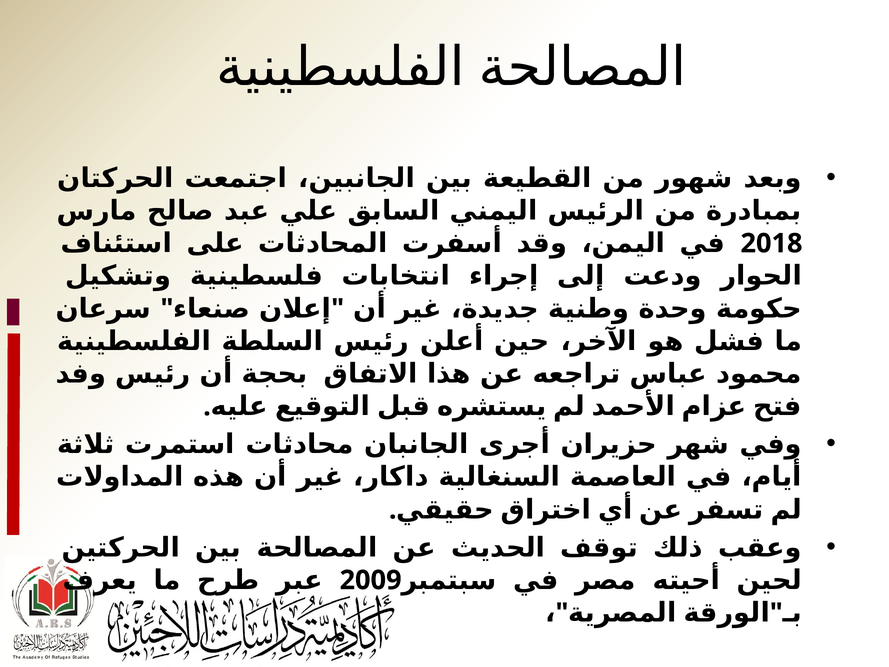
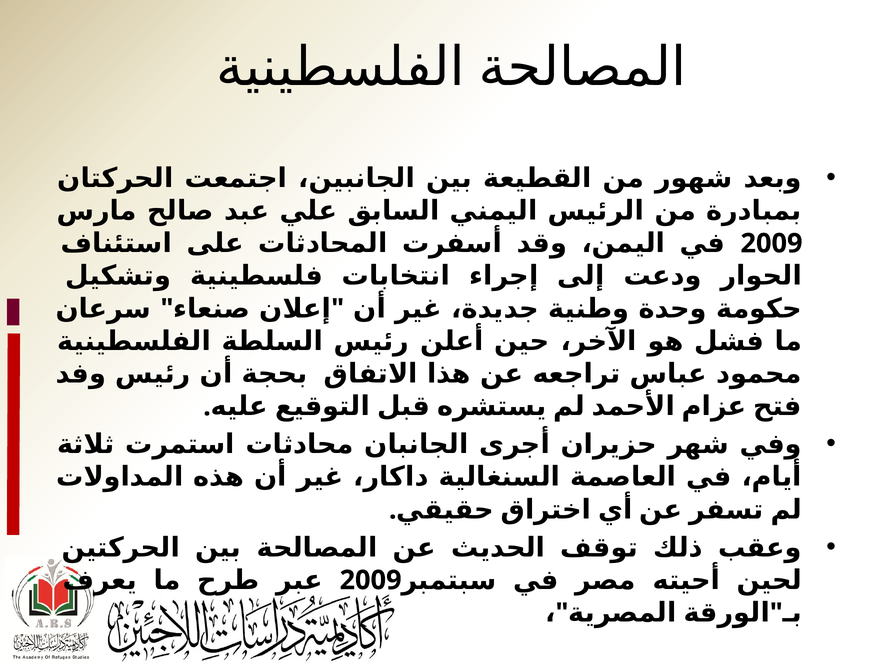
2018: 2018 -> 2009 (772, 243)
